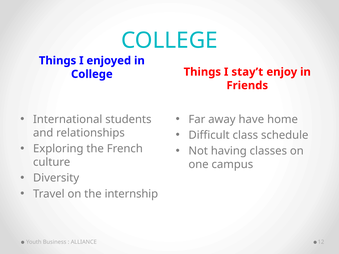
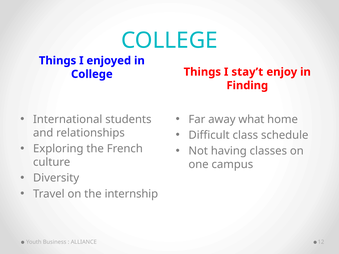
Friends: Friends -> Finding (247, 86)
have: have -> what (251, 119)
